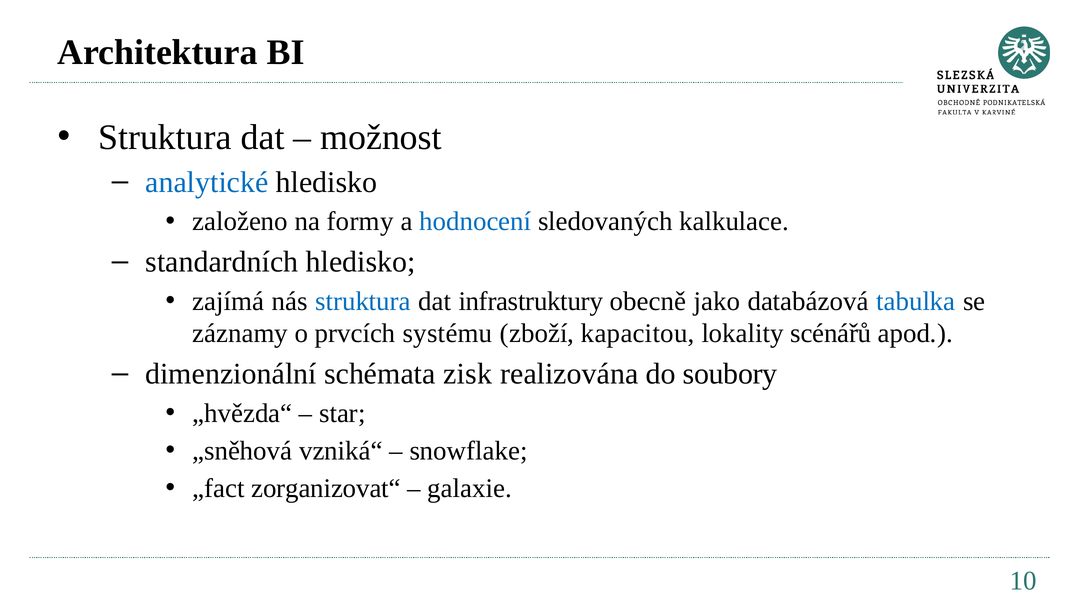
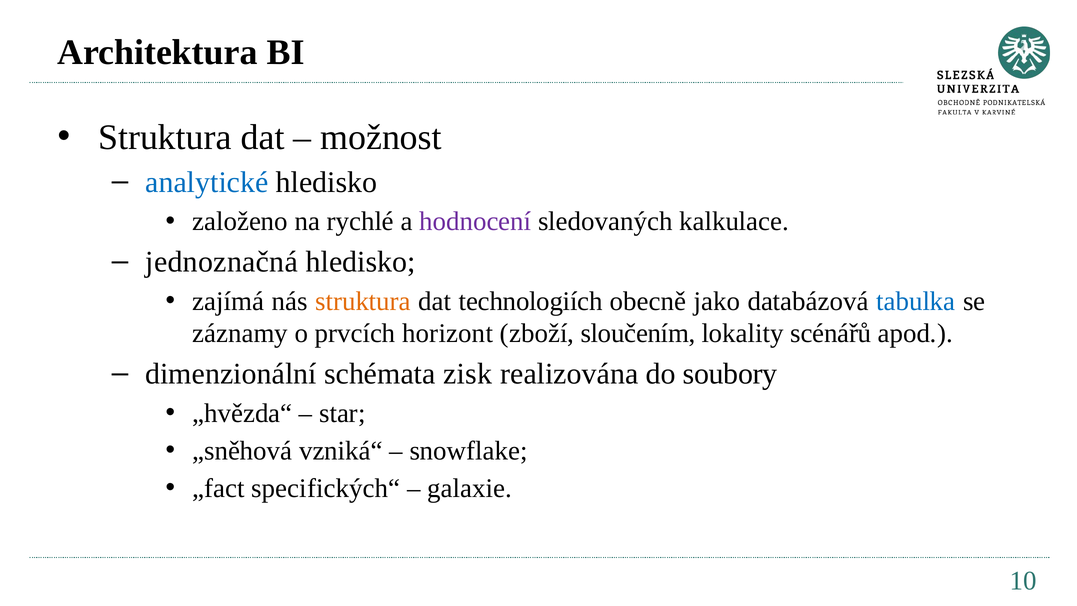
formy: formy -> rychlé (360, 222)
hodnocení colour: blue -> purple (475, 222)
standardních: standardních -> jednoznačná (222, 262)
struktura colour: blue -> orange (363, 301)
infrastruktury: infrastruktury -> technologiích (531, 301)
systému: systému -> horizont (448, 333)
kapacitou: kapacitou -> sloučením (638, 333)
zorganizovat“: zorganizovat“ -> specifických“ (326, 488)
